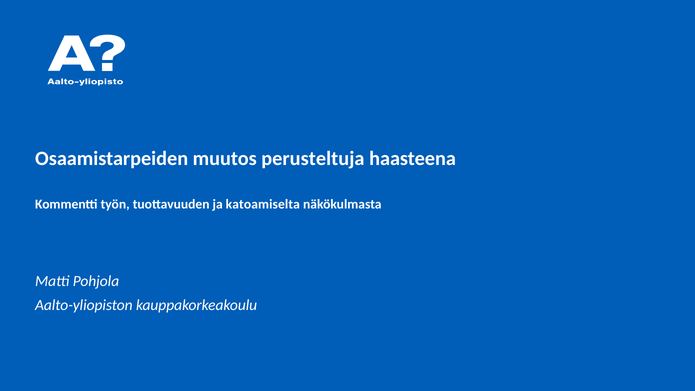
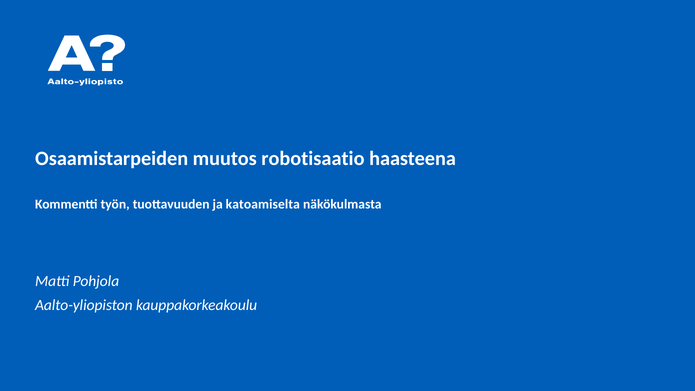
perusteltuja: perusteltuja -> robotisaatio (313, 159)
